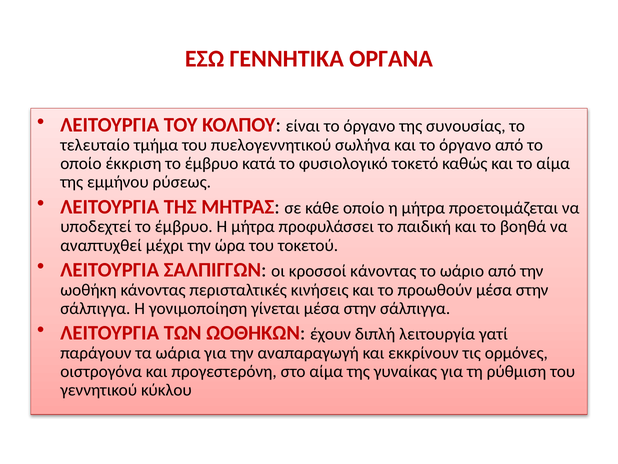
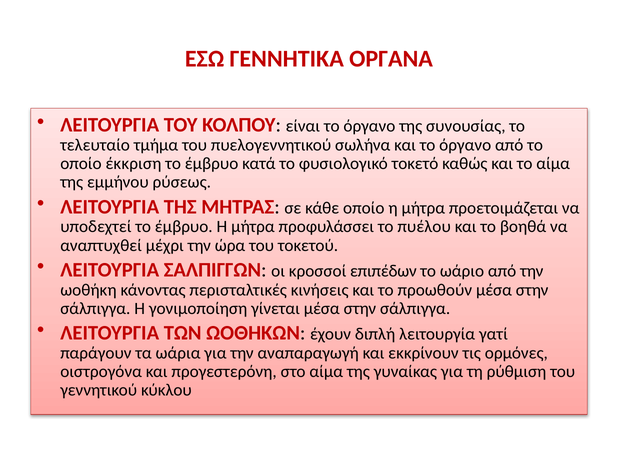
παιδική: παιδική -> πυέλου (424, 227)
κροσσοί κάνοντας: κάνοντας -> επιπέδων (383, 271)
